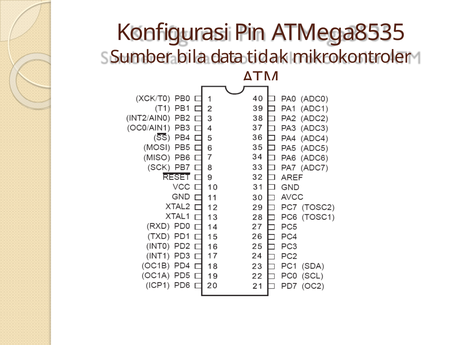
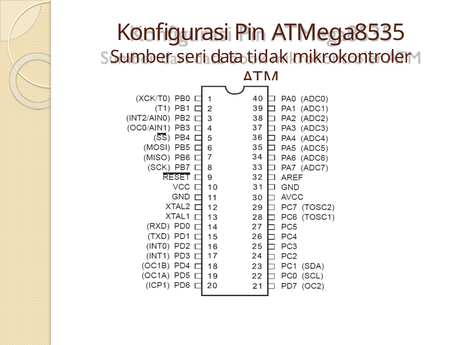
bila: bila -> seri (192, 57)
